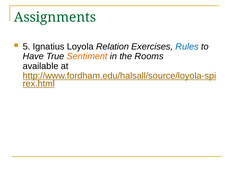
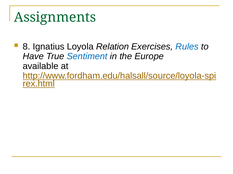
5: 5 -> 8 (26, 47)
Sentiment colour: orange -> blue (87, 57)
Rooms: Rooms -> Europe (149, 57)
